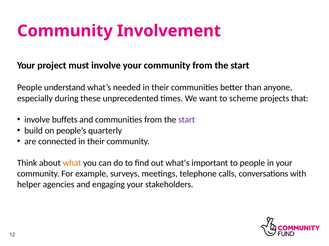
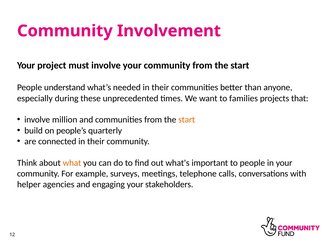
scheme: scheme -> families (244, 99)
buffets: buffets -> million (65, 120)
start colour: purple -> orange (187, 120)
